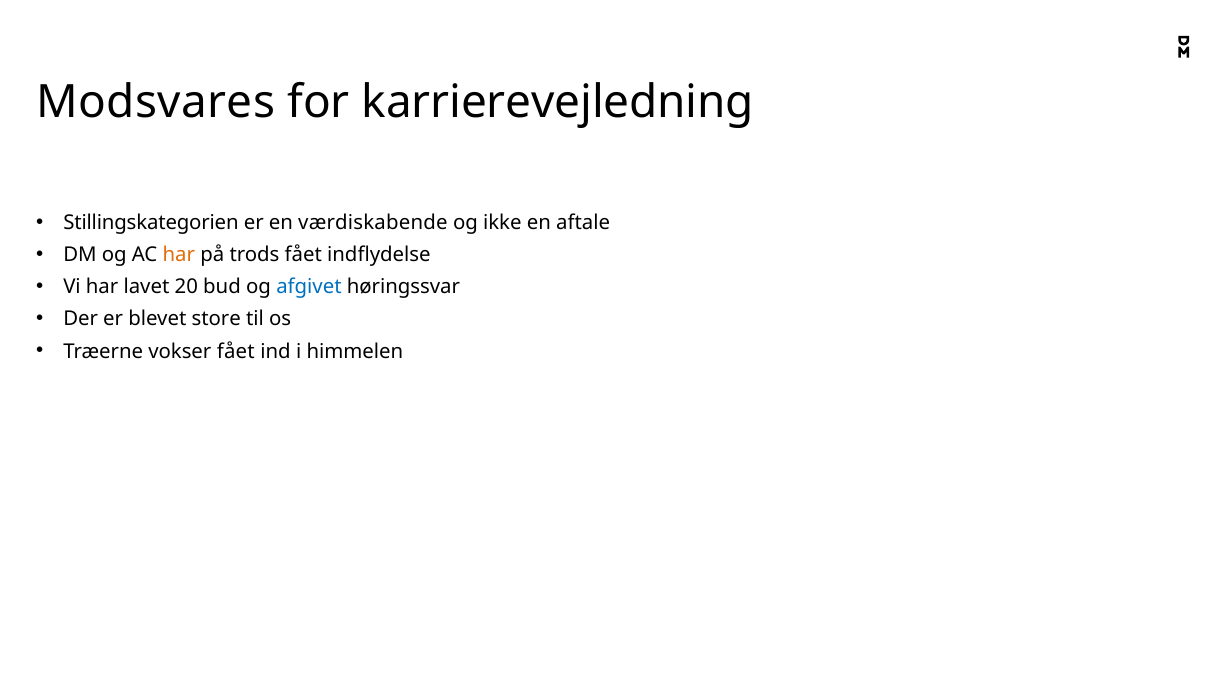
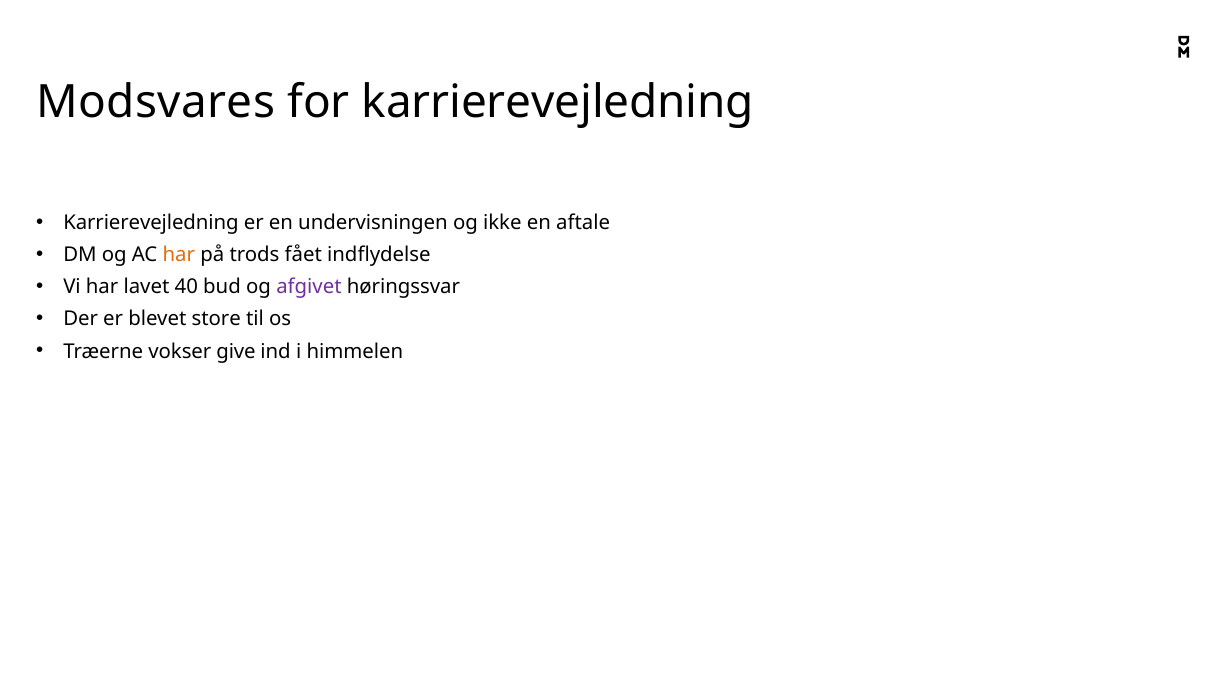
Stillingskategorien: Stillingskategorien -> Karrierevejledning (151, 223)
værdiskabende: værdiskabende -> undervisningen (373, 223)
20: 20 -> 40 (186, 287)
afgivet colour: blue -> purple (309, 287)
vokser fået: fået -> give (236, 351)
